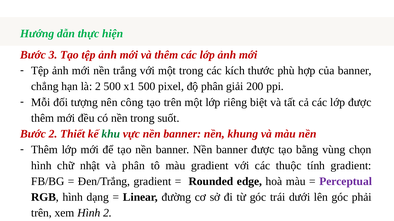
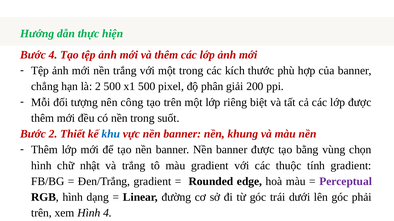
Bước 3: 3 -> 4 (53, 55)
khu colour: green -> blue (111, 134)
và phân: phân -> trắng (134, 166)
Hình 2: 2 -> 4 (107, 214)
